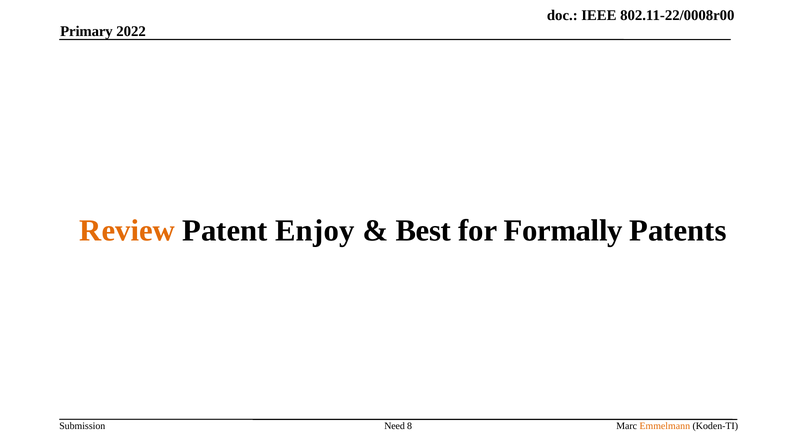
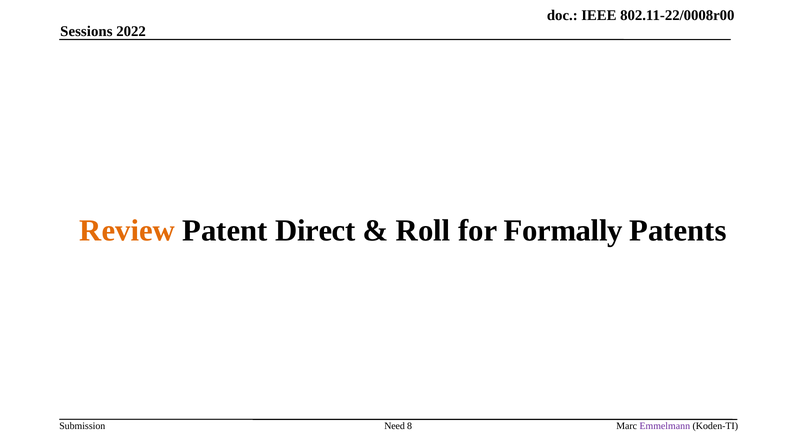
Primary: Primary -> Sessions (86, 31)
Enjoy: Enjoy -> Direct (315, 231)
Best: Best -> Roll (423, 231)
Emmelmann colour: orange -> purple (665, 426)
